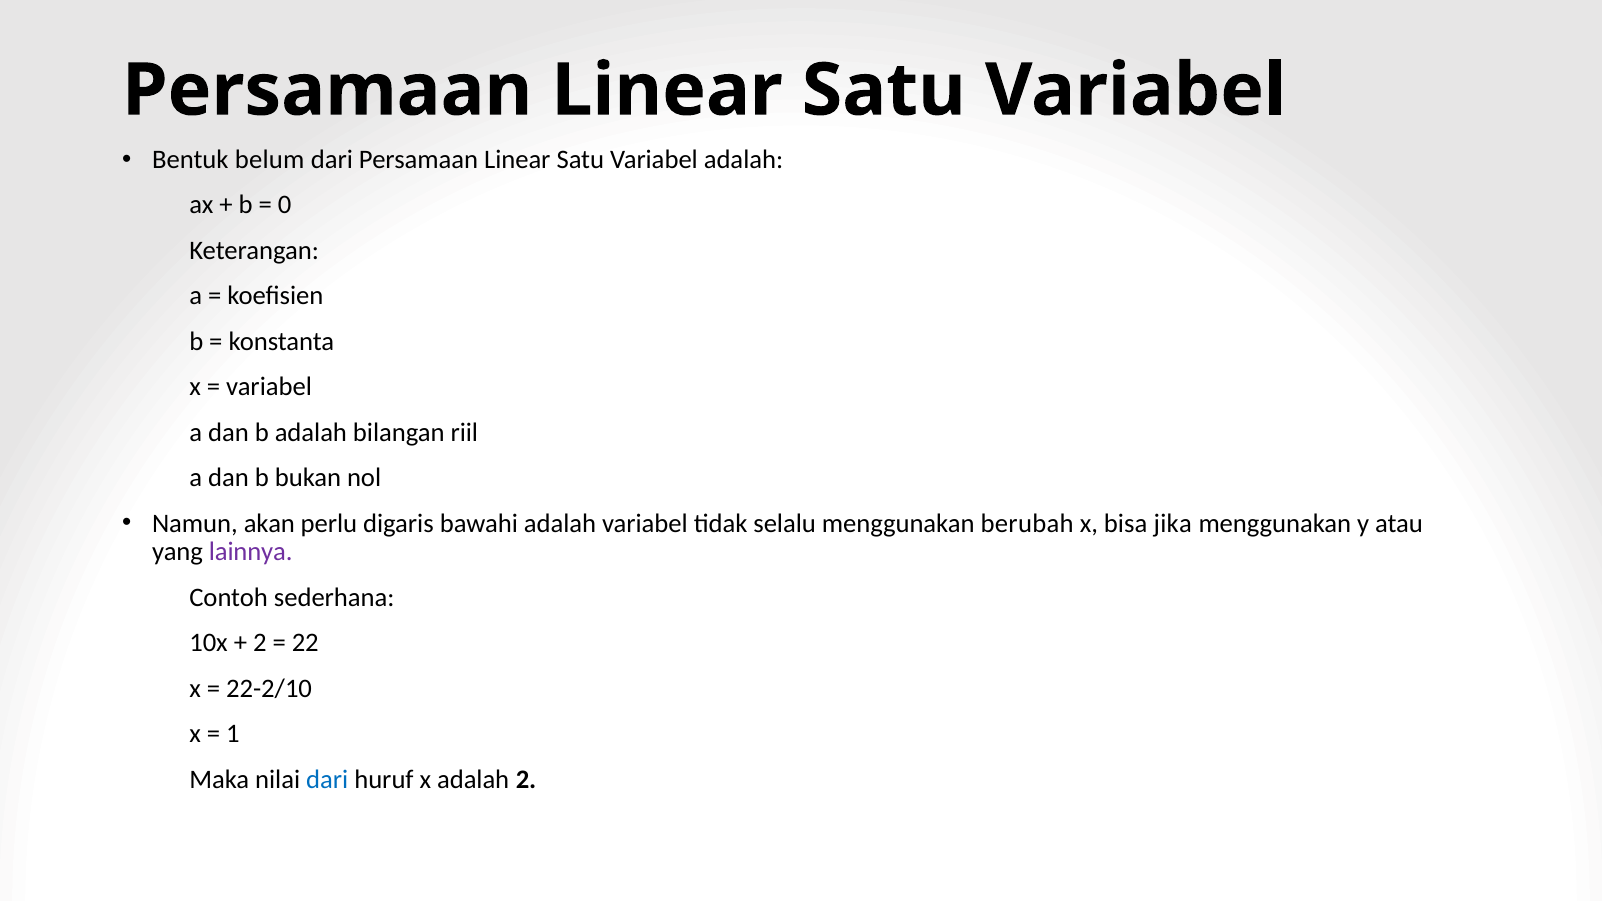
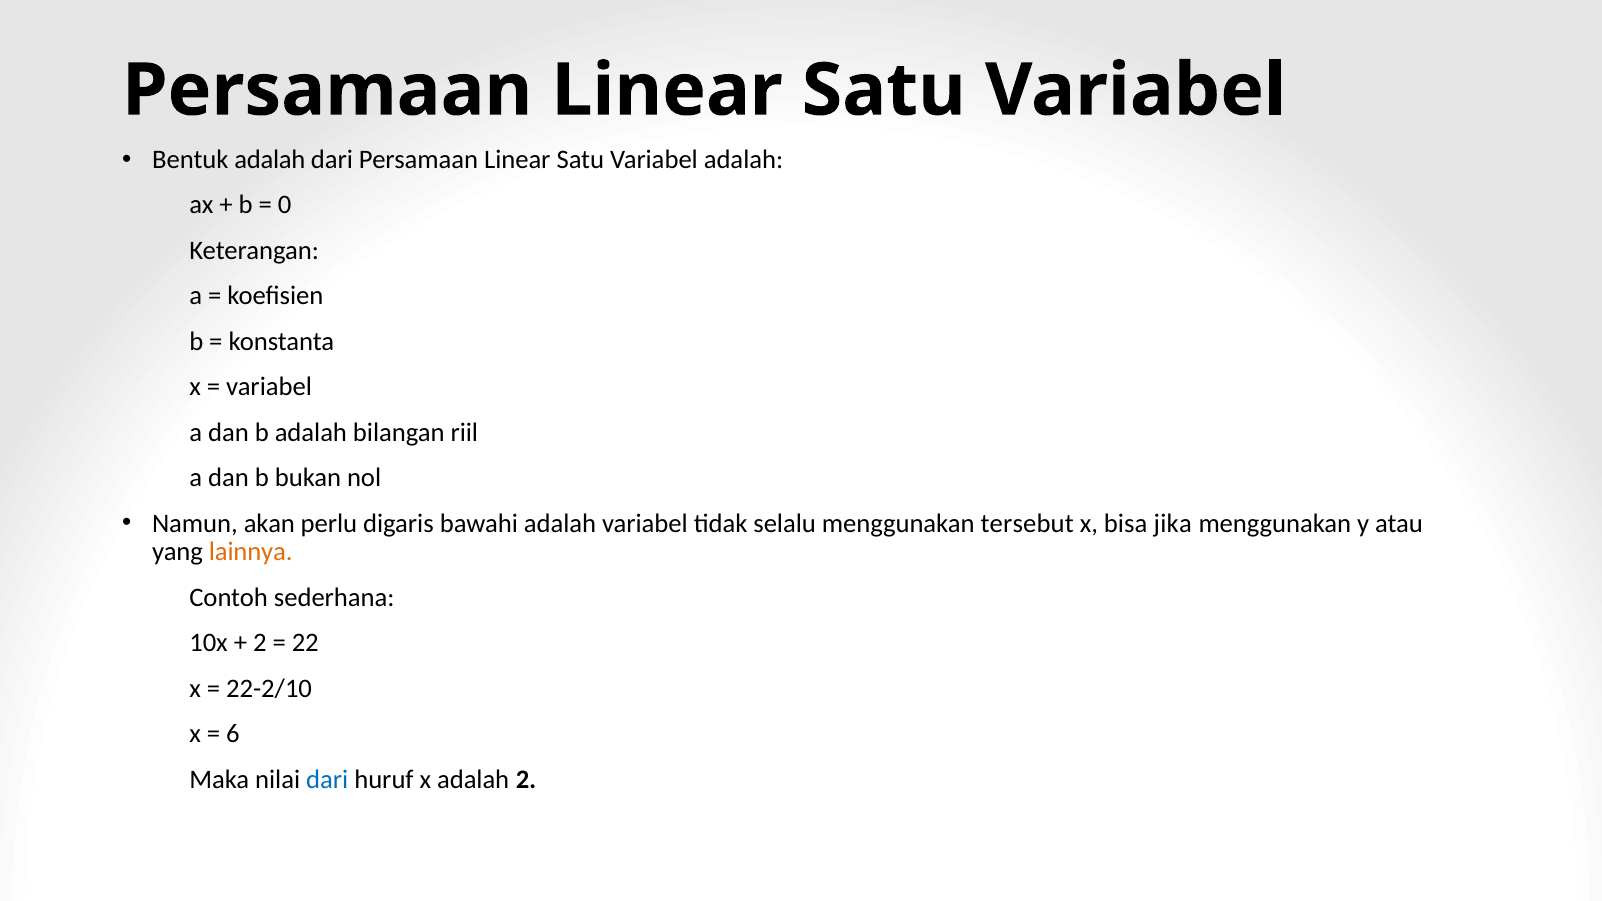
Bentuk belum: belum -> adalah (270, 159)
berubah: berubah -> tersebut (1027, 523)
lainnya colour: purple -> orange (251, 552)
1: 1 -> 6 (233, 734)
